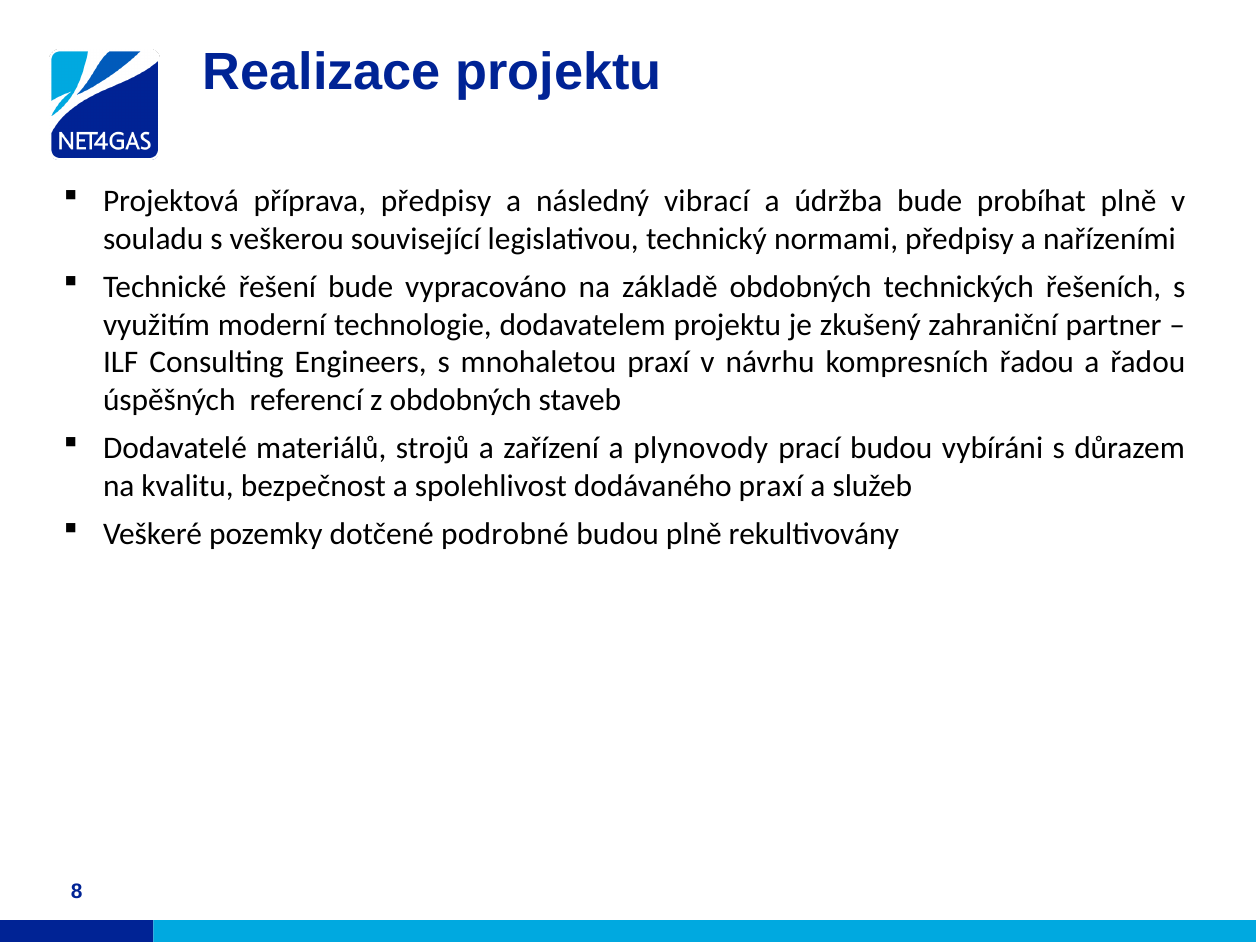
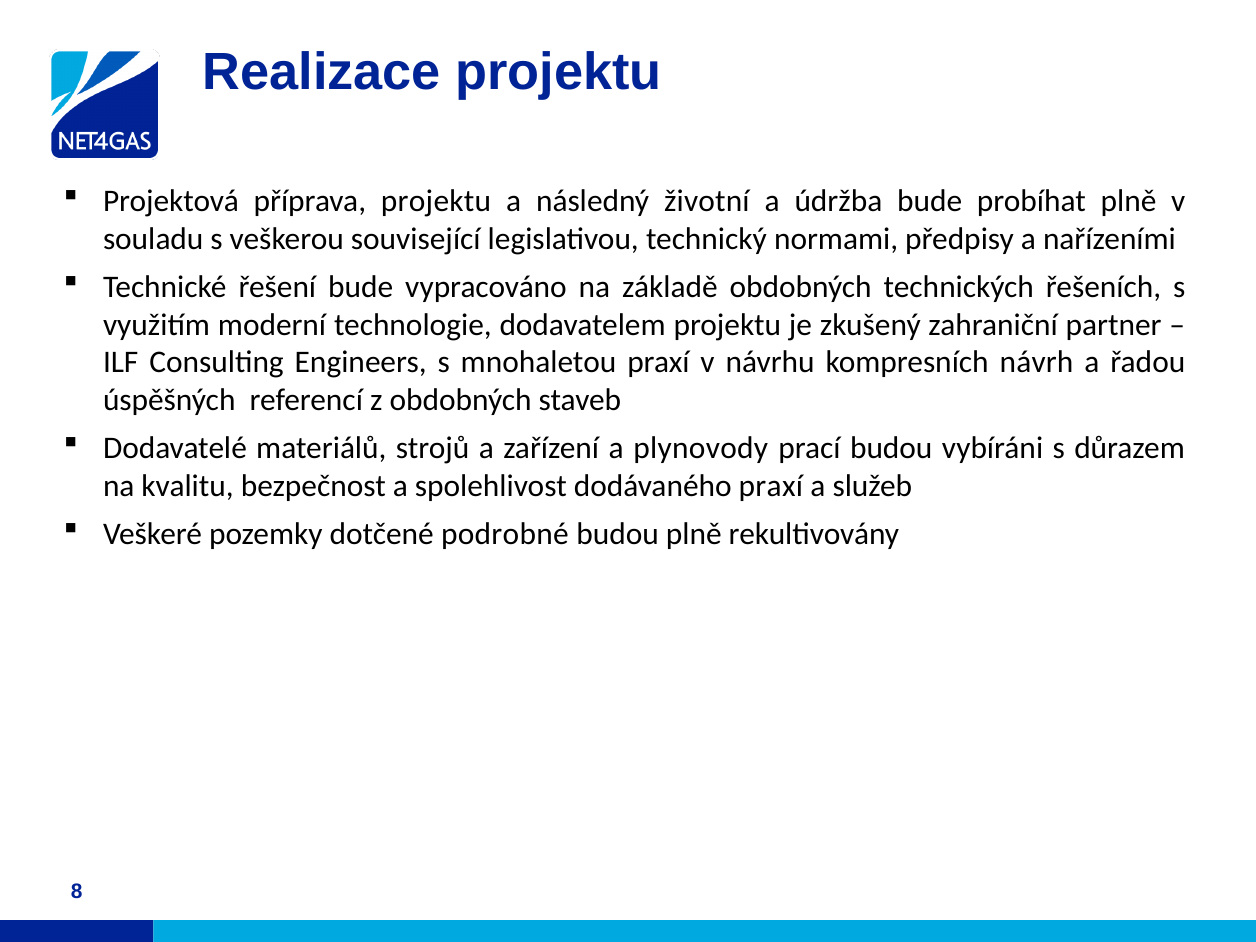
příprava předpisy: předpisy -> projektu (436, 201)
vibrací: vibrací -> životní (707, 201)
kompresních řadou: řadou -> návrh (1037, 363)
